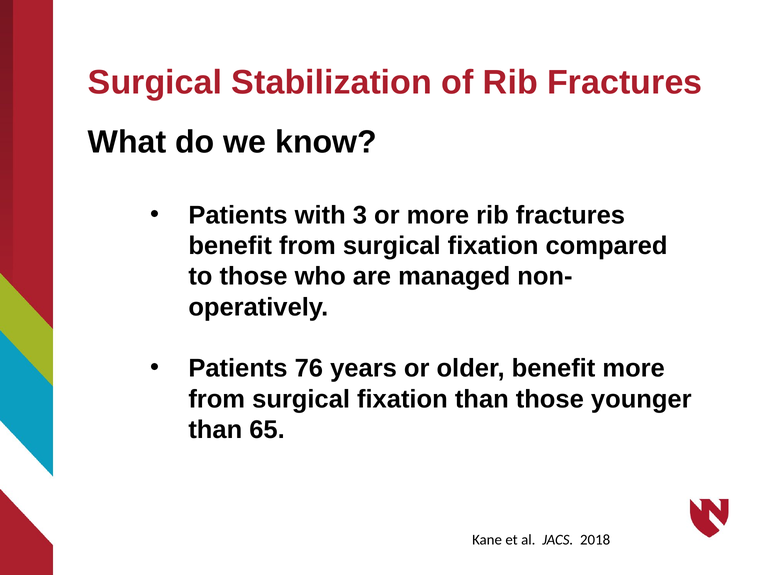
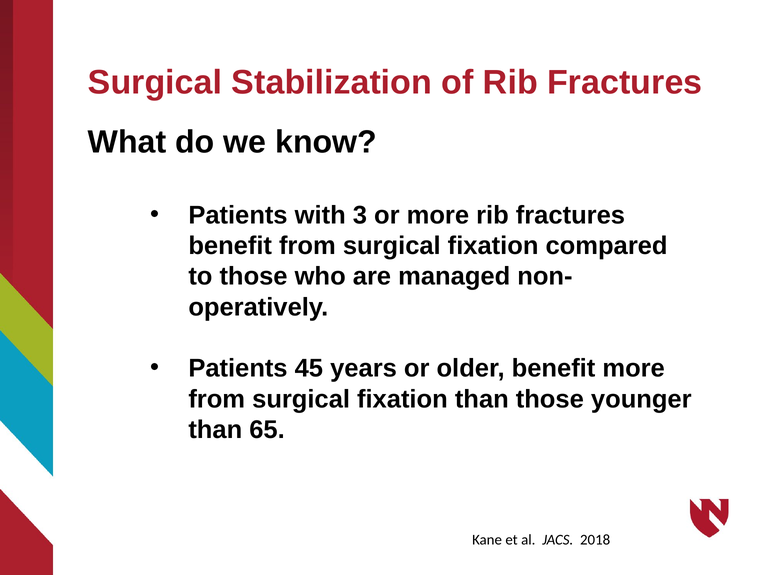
76: 76 -> 45 (309, 368)
